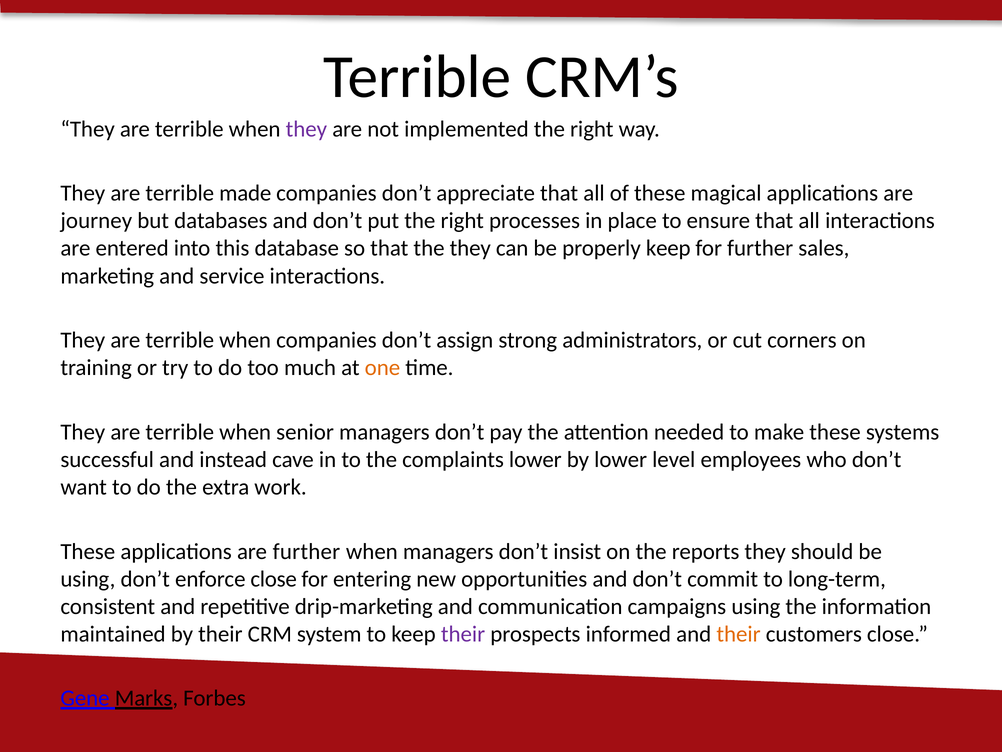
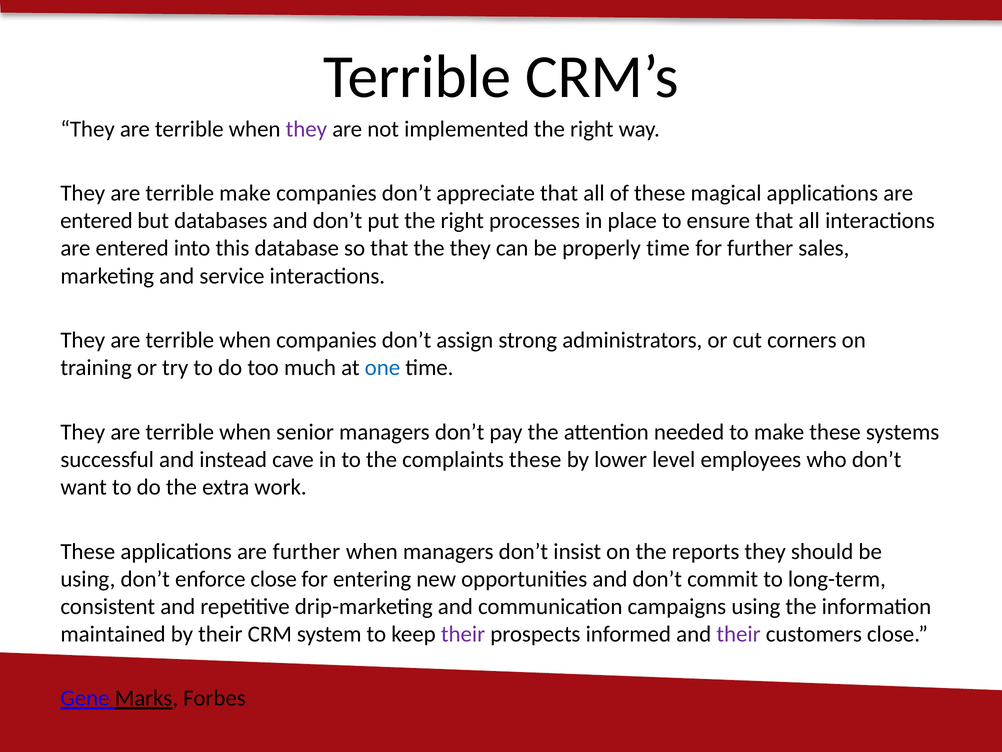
terrible made: made -> make (245, 193)
journey: journey -> entered (96, 221)
properly keep: keep -> time (668, 248)
one colour: orange -> blue (382, 368)
complaints lower: lower -> these (535, 459)
their colour: orange -> purple (739, 634)
